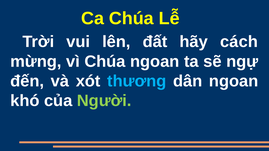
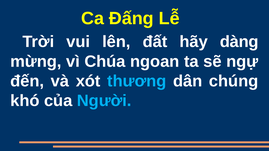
Ca Chúa: Chúa -> Ðấng (131, 18)
cách: cách -> dàng (239, 42)
dân ngoan: ngoan -> chúng (234, 81)
Người colour: light green -> light blue (104, 101)
